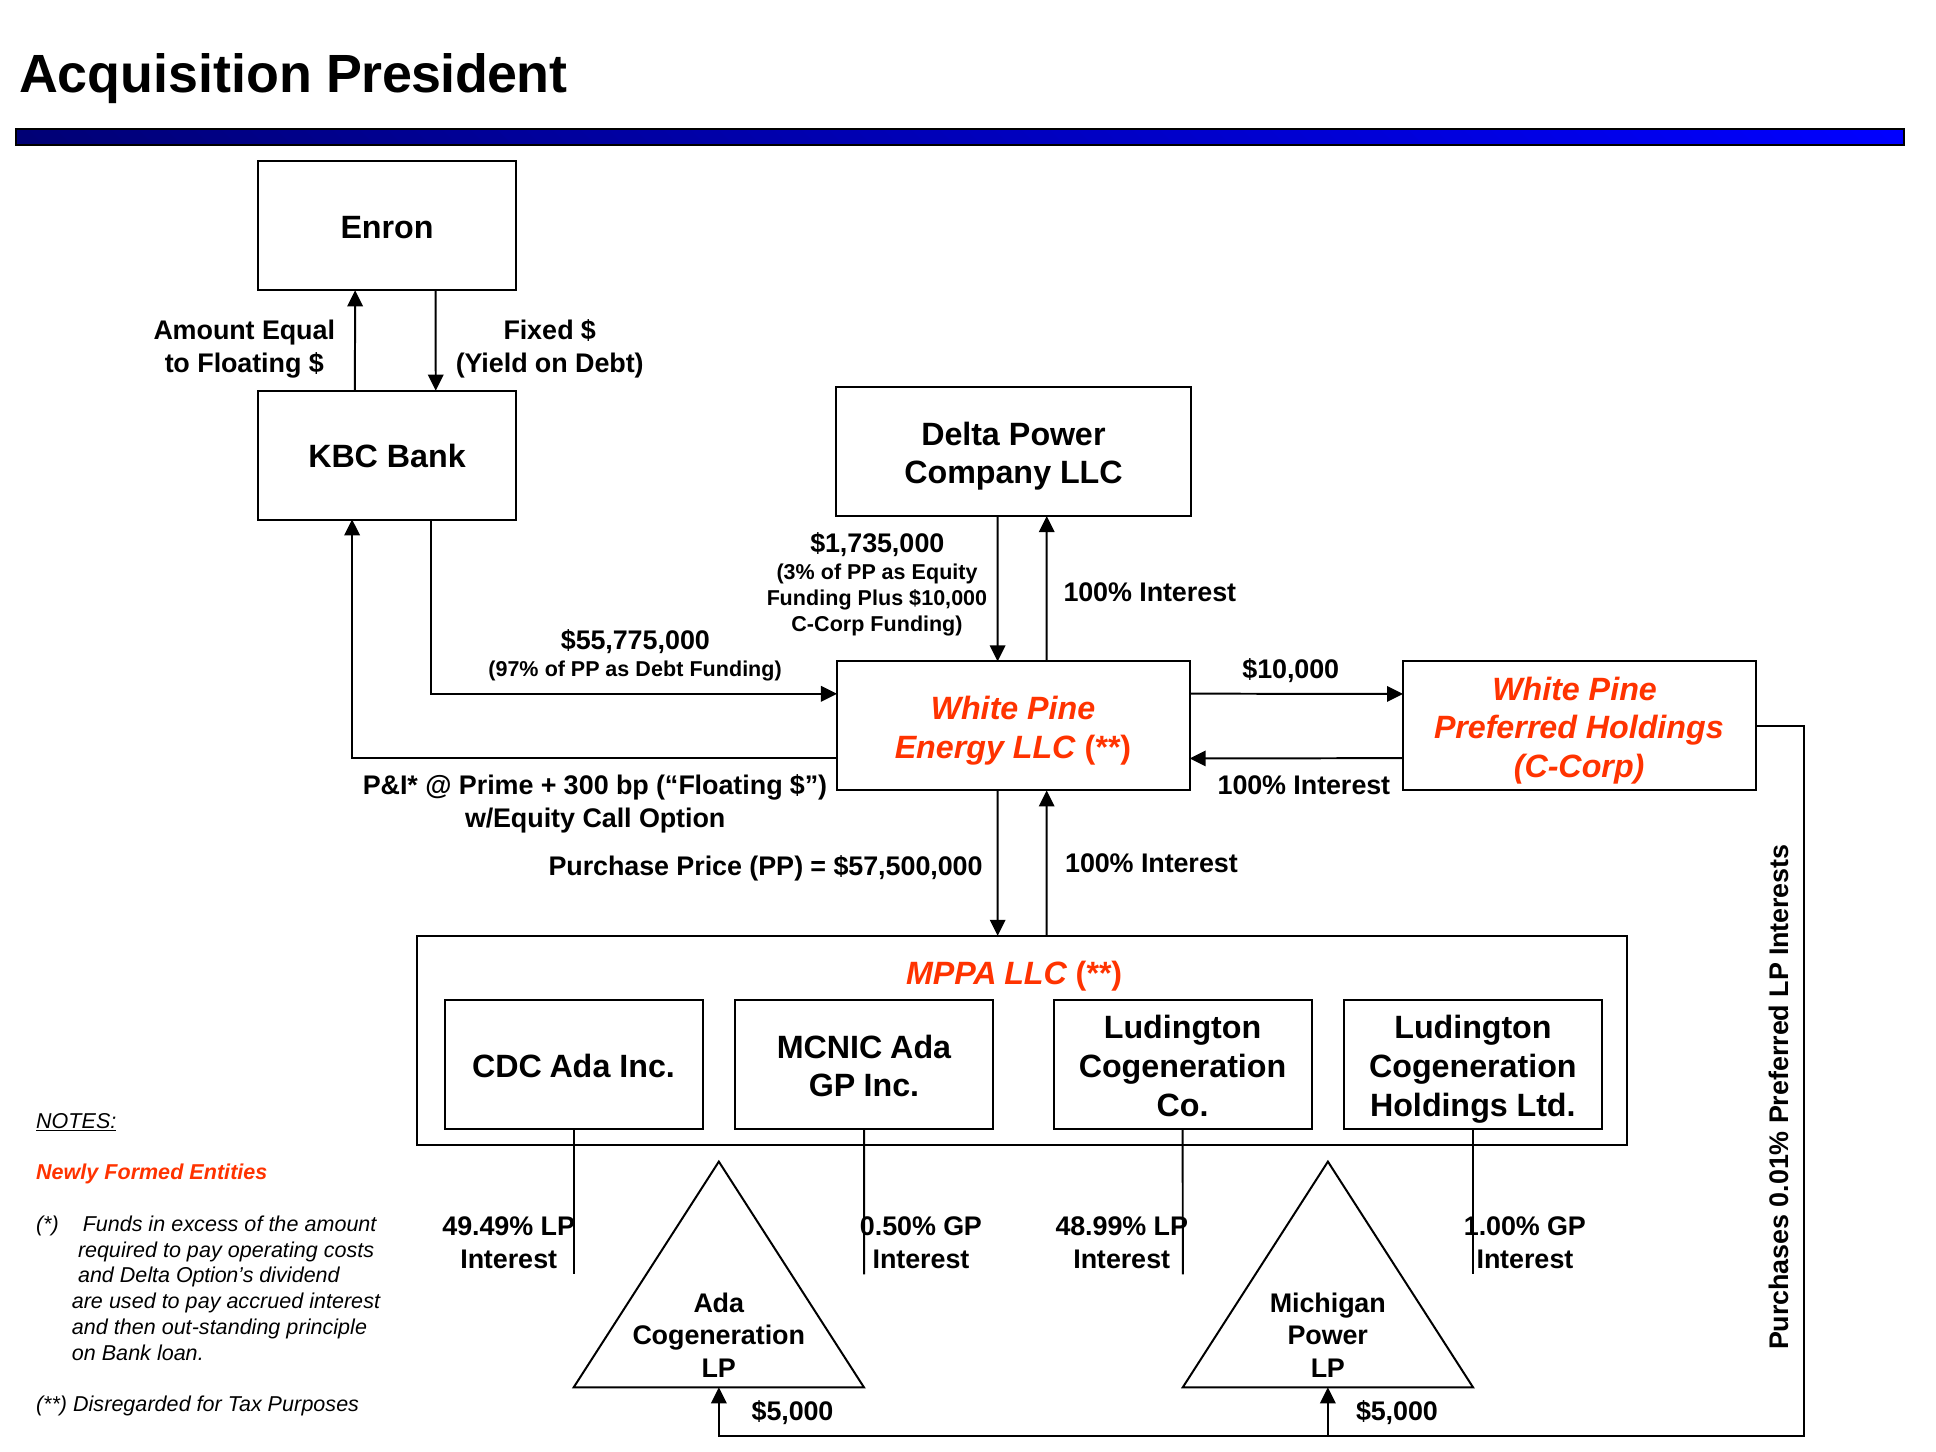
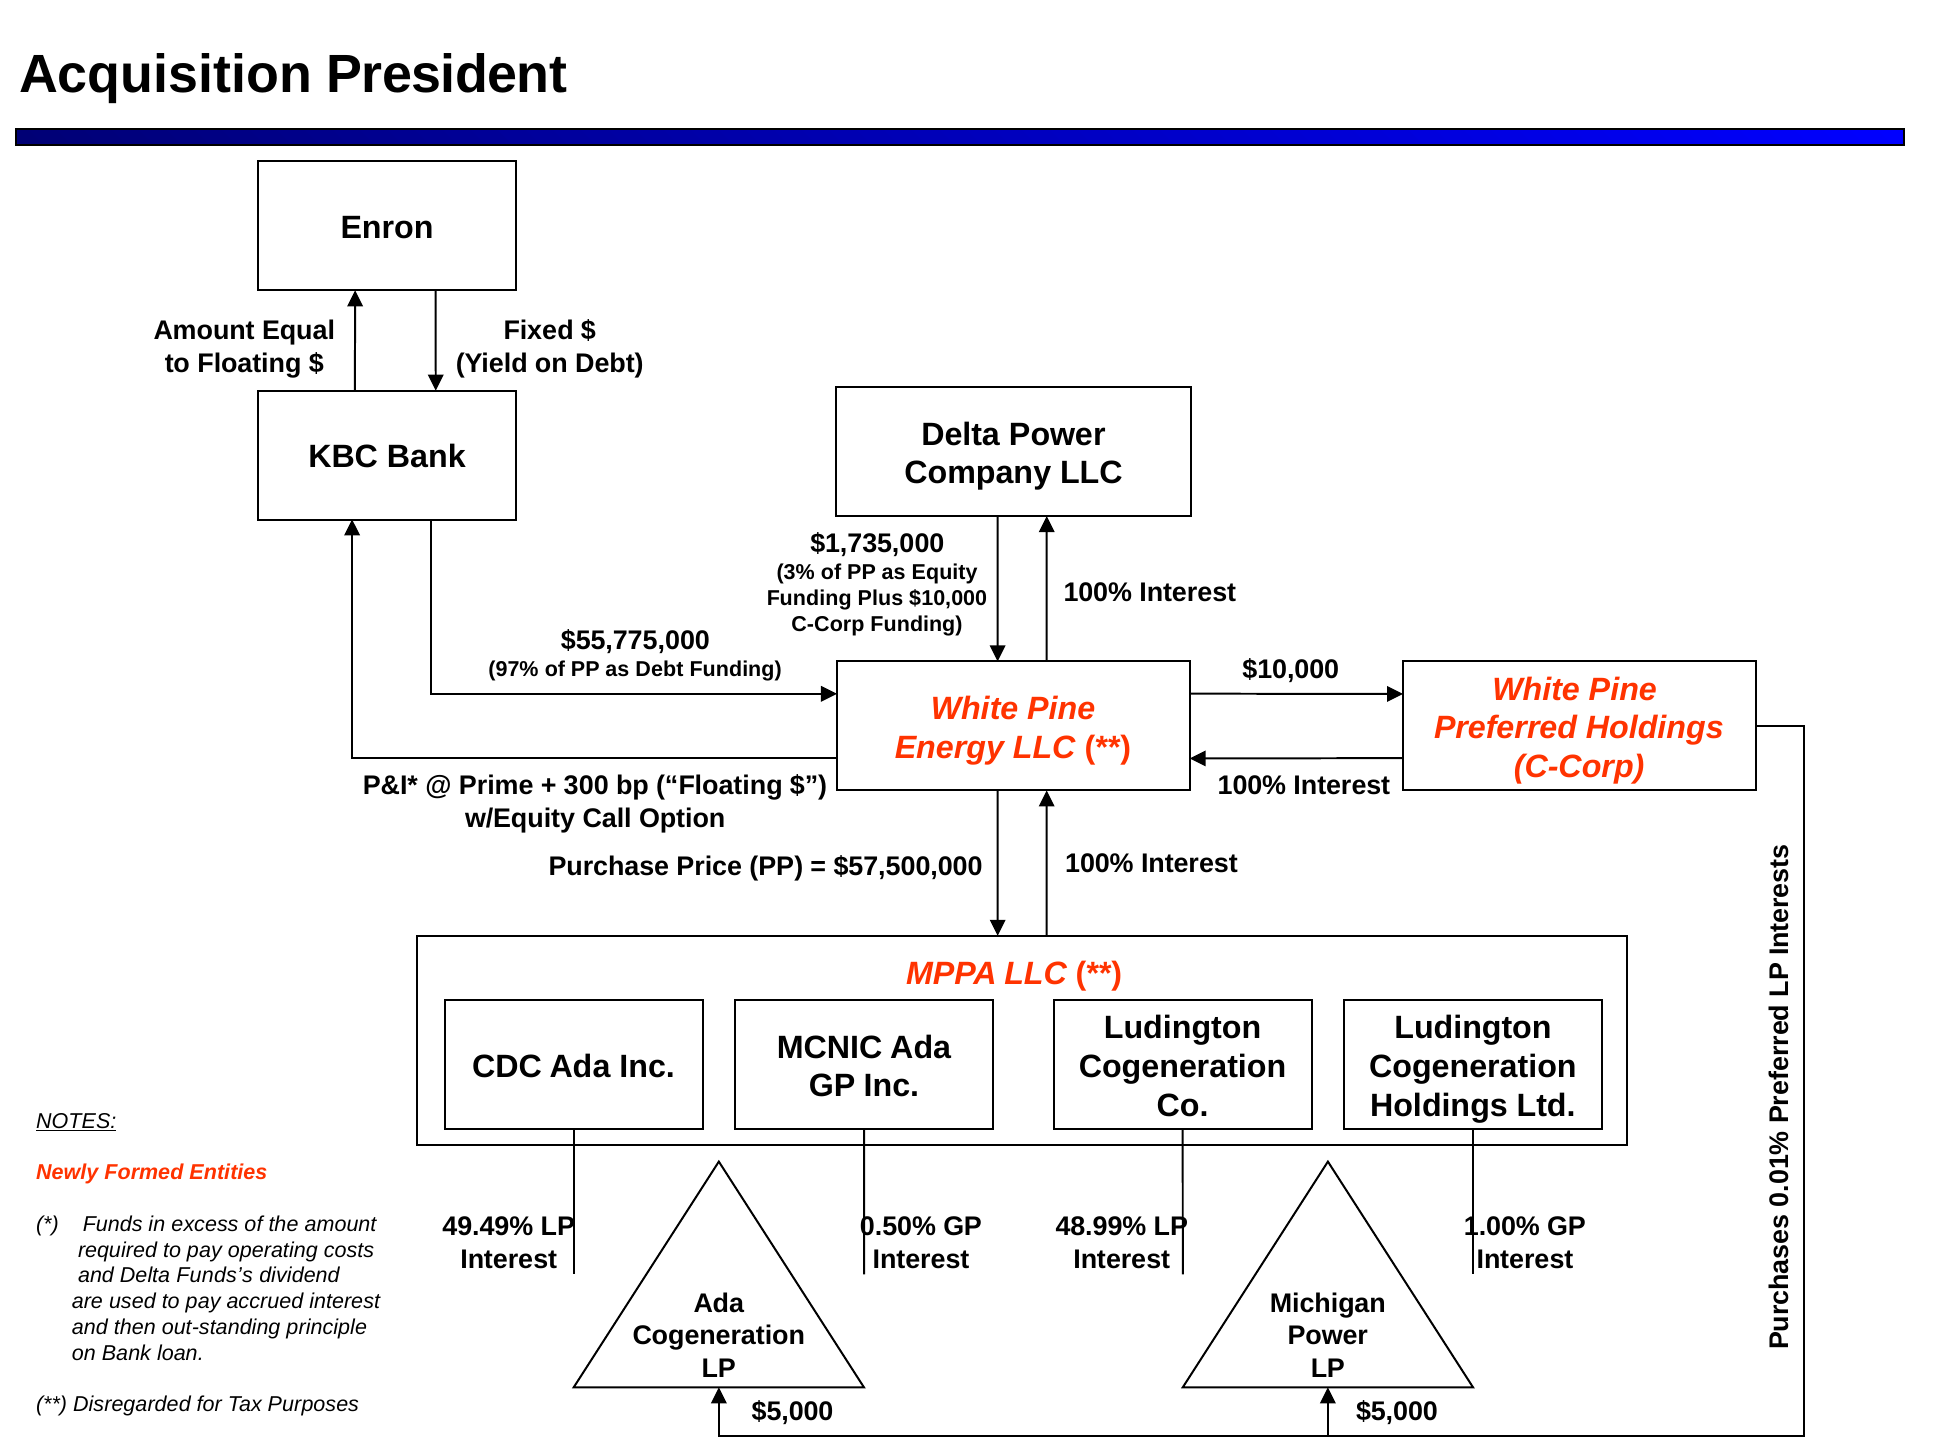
Option’s: Option’s -> Funds’s (215, 1276)
